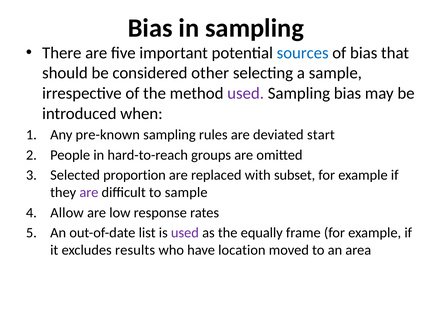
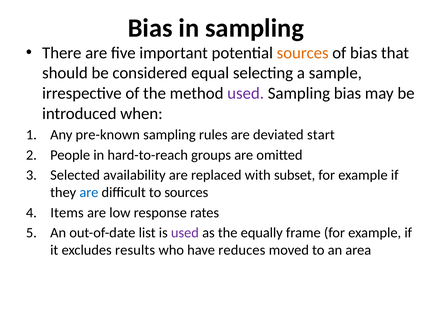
sources colour: blue -> orange (303, 53)
other: other -> equal (210, 73)
proportion: proportion -> availability (134, 175)
are colour: purple -> blue (89, 192)
to sample: sample -> sources (186, 192)
Allow: Allow -> Items (67, 213)
location: location -> reduces (242, 250)
